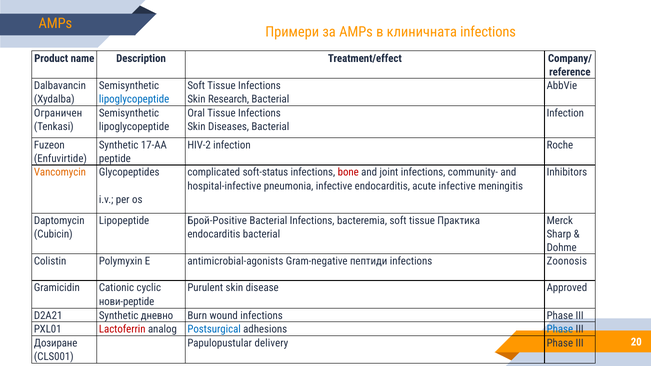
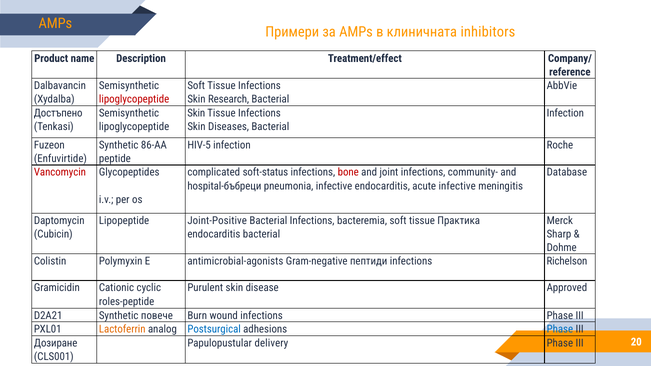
клиничната infections: infections -> inhibitors (488, 32)
lipoglycopeptide colour: blue -> red (134, 99)
Ограничен: Ограничен -> Достъпено (58, 113)
Oral: Oral -> Skin (196, 113)
17-AA: 17-AA -> 86-AA (154, 145)
HIV-2: HIV-2 -> HIV-5 (199, 145)
Vancomycin colour: orange -> red (60, 172)
Inhibitors: Inhibitors -> Database (567, 172)
hospital-infective: hospital-infective -> hospital-бъбреци (224, 186)
Брой-Positive: Брой-Positive -> Joint-Positive (217, 221)
Zoonosis: Zoonosis -> Richelson (567, 261)
нови-peptide: нови-peptide -> roles-peptide (127, 302)
дневно: дневно -> повече (157, 316)
Lactoferrin colour: red -> orange (122, 329)
